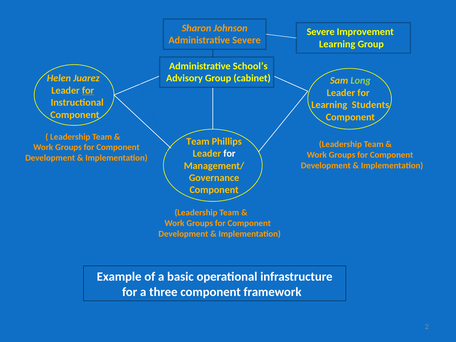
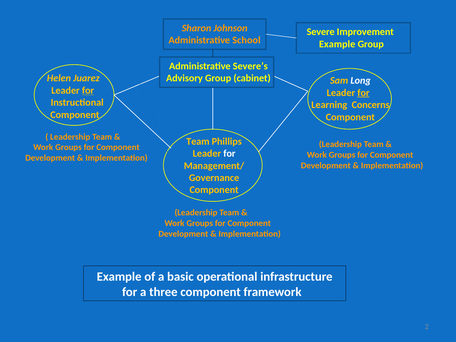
Administrative Severe: Severe -> School (246, 40)
Learning: Learning -> Example (337, 44)
School’s: School’s -> Severe’s (250, 66)
Long colour: light green -> white (361, 81)
for underline: none -> present (363, 93)
Students: Students -> Concerns (371, 105)
